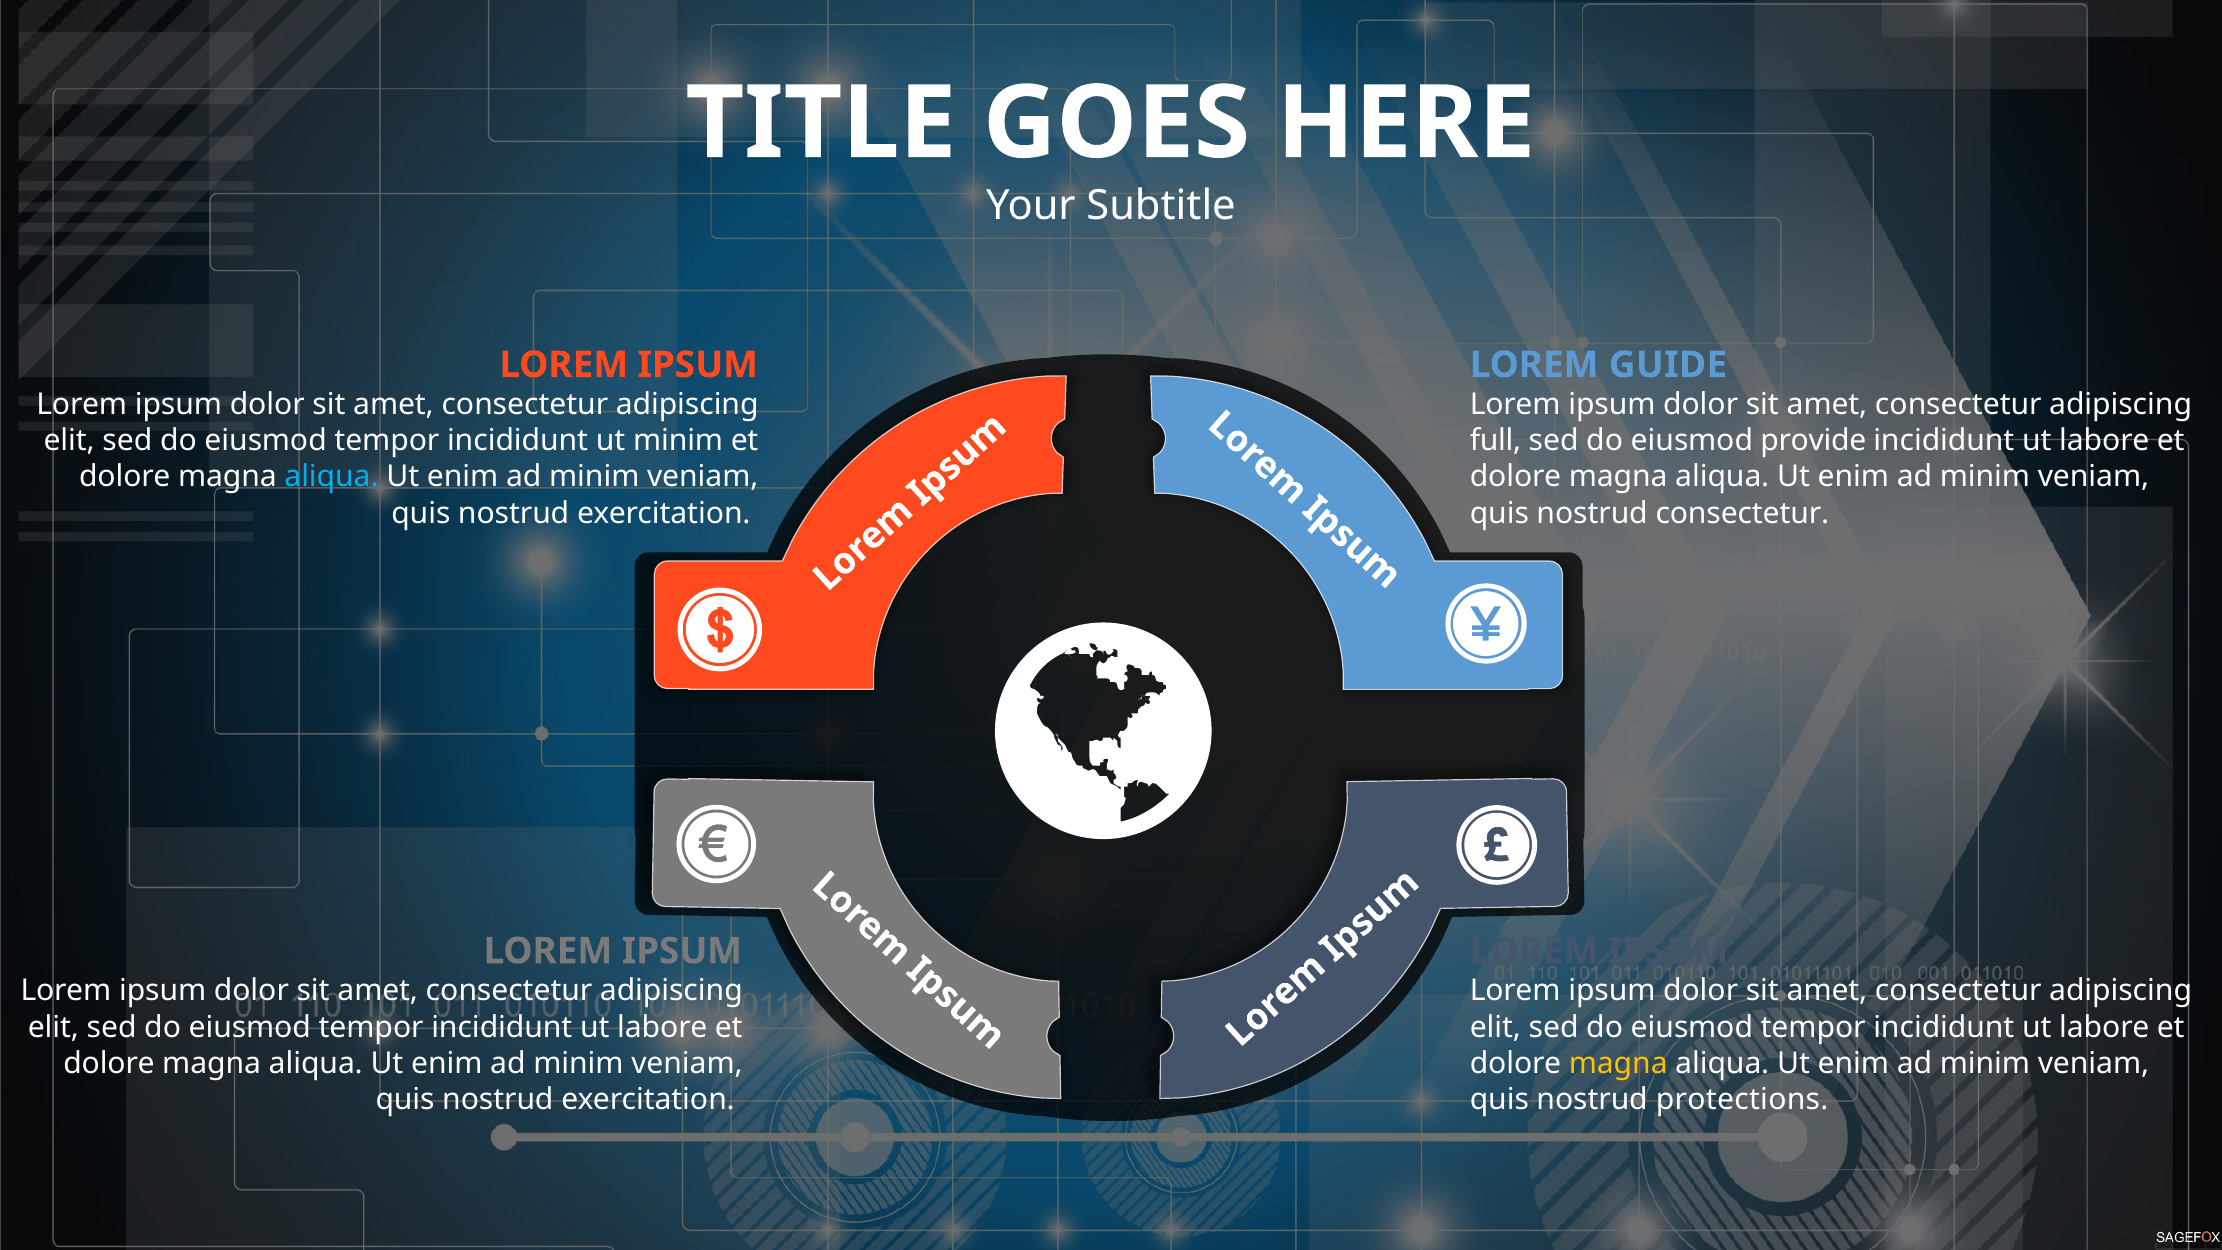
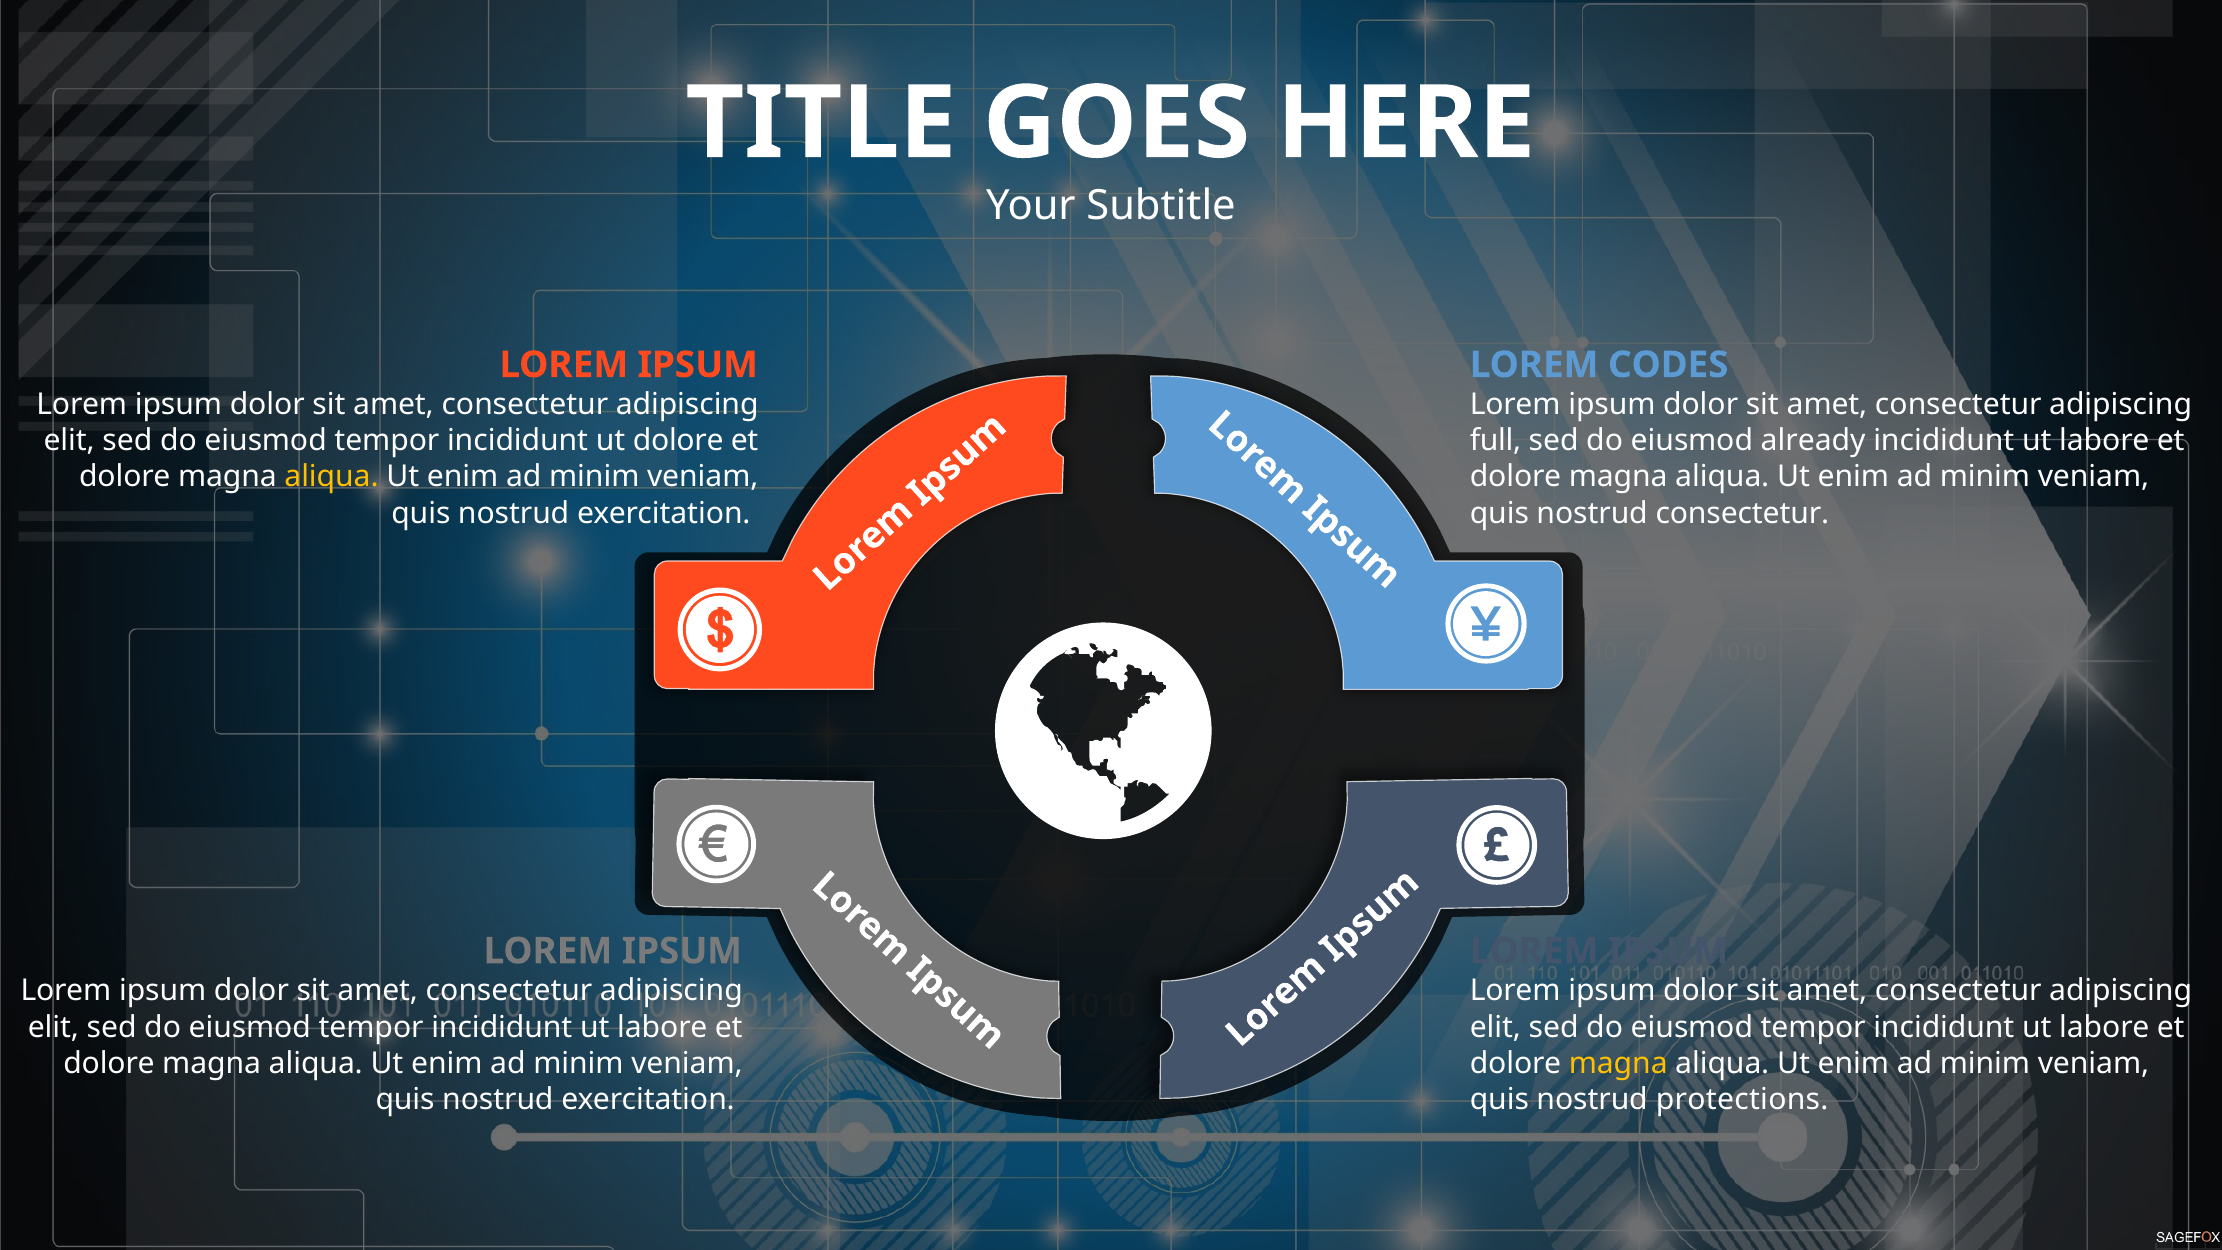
GUIDE: GUIDE -> CODES (1668, 365)
ut minim: minim -> dolore (678, 441)
provide: provide -> already (1813, 441)
aliqua colour: light blue -> yellow (332, 477)
